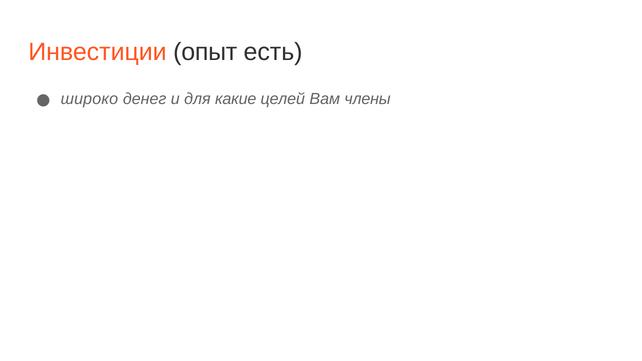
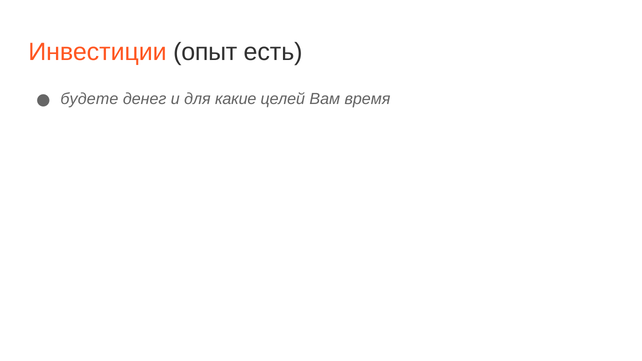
широко: широко -> будете (89, 99)
члены: члены -> время (367, 99)
